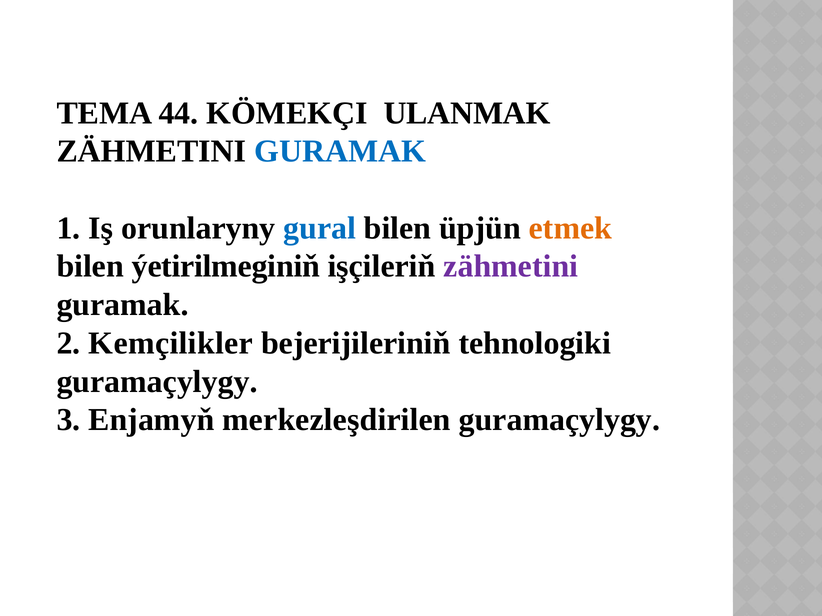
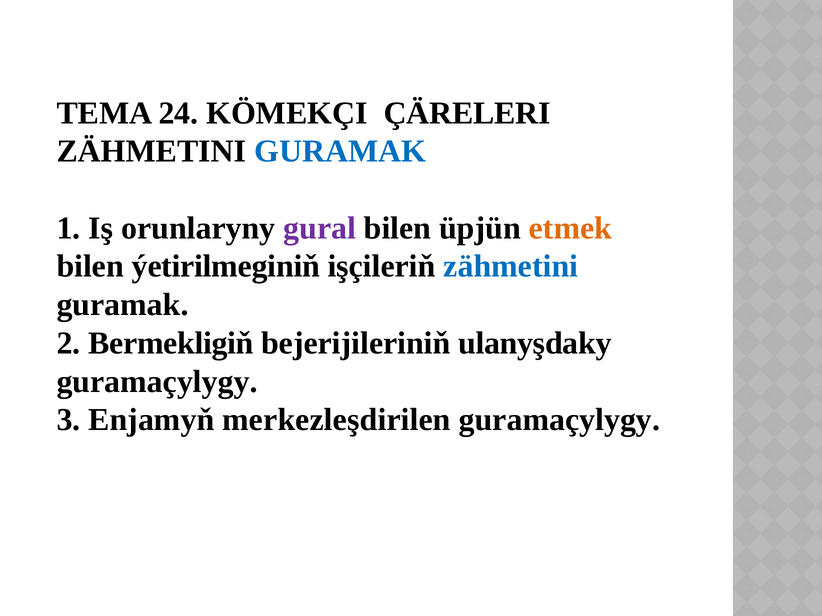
44: 44 -> 24 (178, 113)
ULANMAK: ULANMAK -> ÇÄRELERI (467, 113)
gural colour: blue -> purple (320, 228)
zähmetini colour: purple -> blue (511, 267)
Kemçilikler: Kemçilikler -> Bermekligiň (171, 343)
tehnologiki: tehnologiki -> ulanyşdaky (535, 343)
